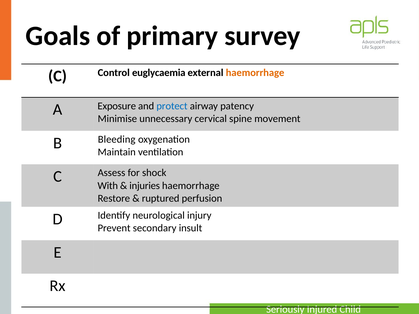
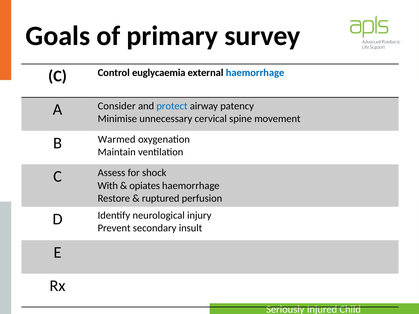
haemorrhage colour: orange -> blue (255, 73)
Exposure: Exposure -> Consider (117, 106)
Bleeding: Bleeding -> Warmed (117, 140)
injuries: injuries -> opiates (145, 186)
